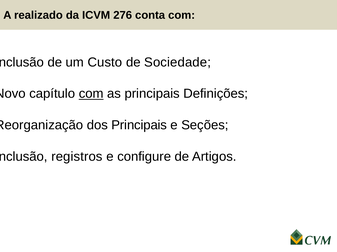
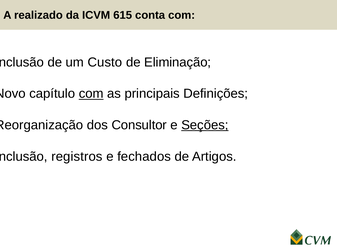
276: 276 -> 615 (123, 15)
Sociedade: Sociedade -> Eliminação (178, 62)
dos Principais: Principais -> Consultor (139, 125)
Seções underline: none -> present (205, 125)
configure: configure -> fechados (144, 157)
